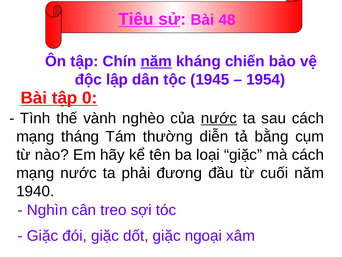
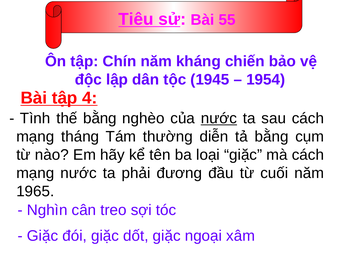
48: 48 -> 55 (227, 20)
năm underline: present -> none (156, 61)
0: 0 -> 4 (90, 98)
thế vành: vành -> bằng (100, 118)
1940: 1940 -> 1965 (35, 191)
